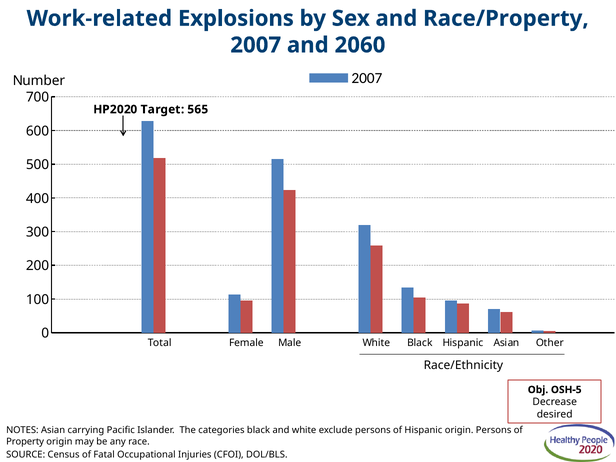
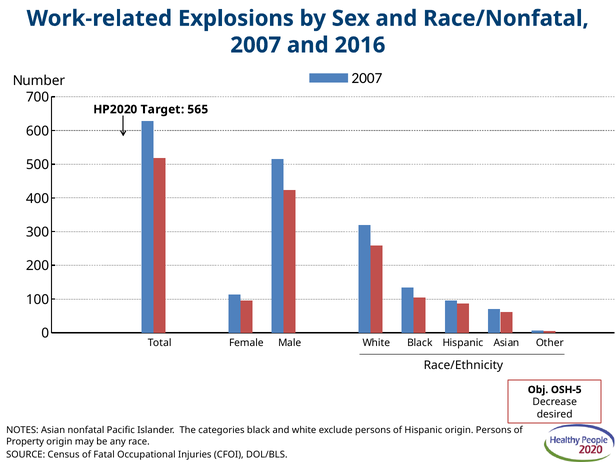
Race/Property: Race/Property -> Race/Nonfatal (506, 18)
2060: 2060 -> 2016 (360, 45)
carrying: carrying -> nonfatal (86, 430)
